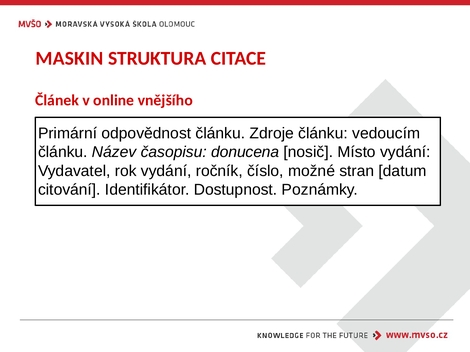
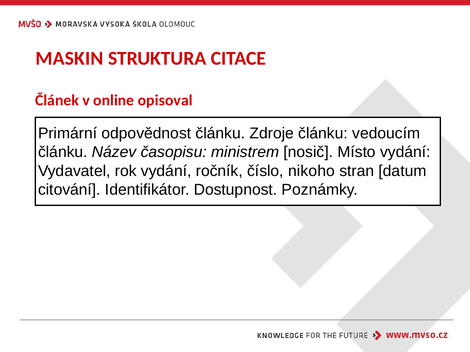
vnějšího: vnějšího -> opisoval (165, 100)
donucena: donucena -> ministrem (245, 152)
možné: možné -> nikoho (311, 171)
